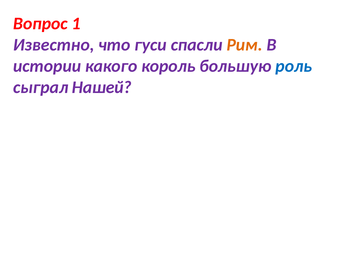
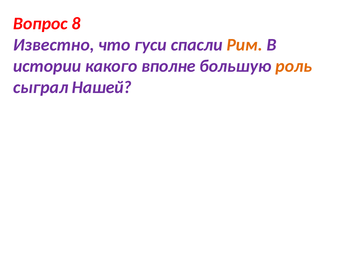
1: 1 -> 8 (76, 24)
король: король -> вполне (168, 66)
роль colour: blue -> orange (294, 66)
